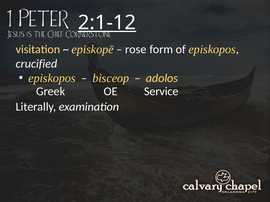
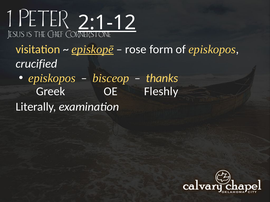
episkopē underline: none -> present (93, 49)
adolos: adolos -> thanks (162, 78)
Service: Service -> Fleshly (161, 92)
